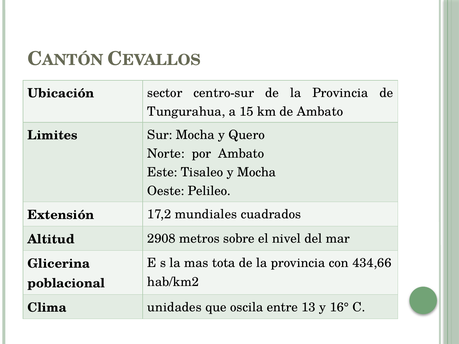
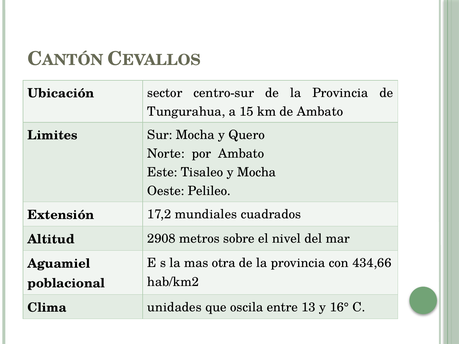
tota: tota -> otra (224, 263)
Glicerina: Glicerina -> Aguamiel (59, 264)
